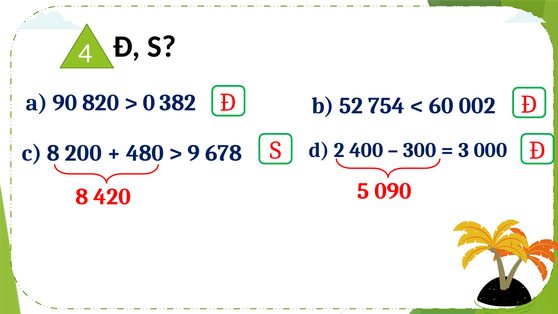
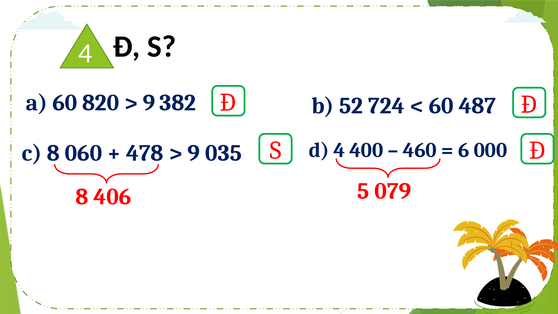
a 90: 90 -> 60 (65, 103)
0: 0 -> 9 (149, 103)
754: 754 -> 724 (386, 106)
002: 002 -> 487 (477, 106)
d 2: 2 -> 4 (339, 150)
300: 300 -> 460 (420, 150)
3: 3 -> 6 (464, 150)
200: 200 -> 060 (84, 153)
480: 480 -> 478 (145, 153)
678: 678 -> 035 (224, 153)
090: 090 -> 079 (393, 191)
420: 420 -> 406 (112, 197)
